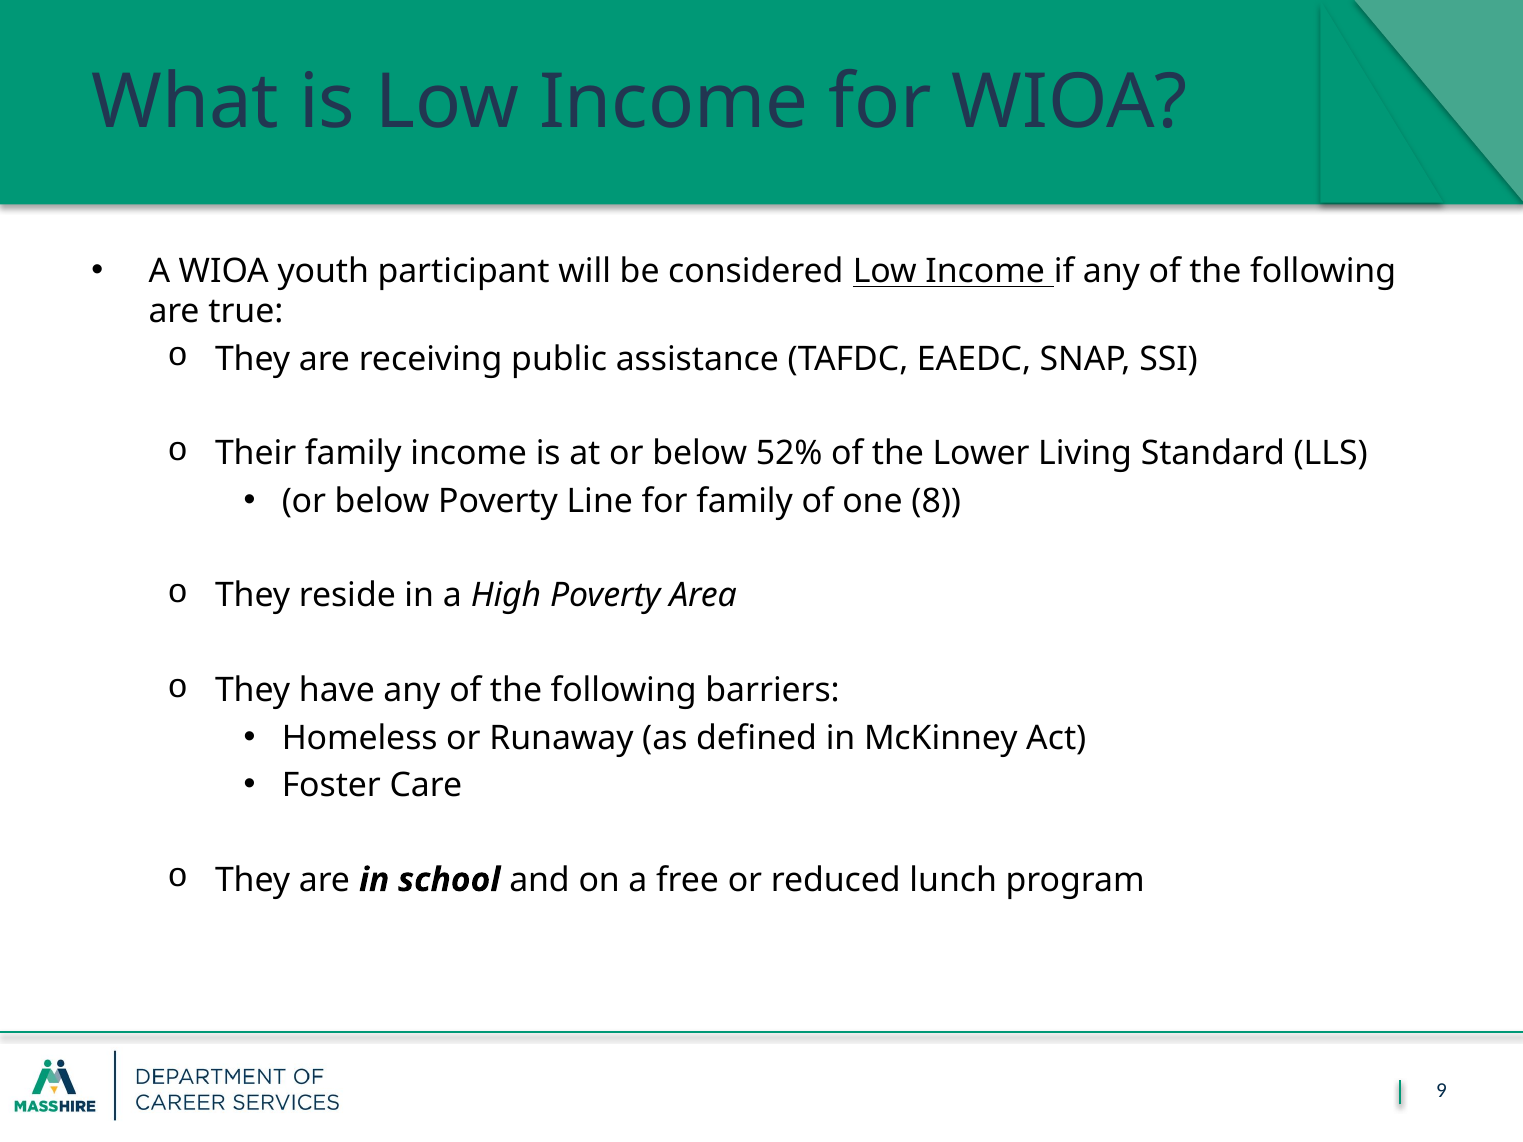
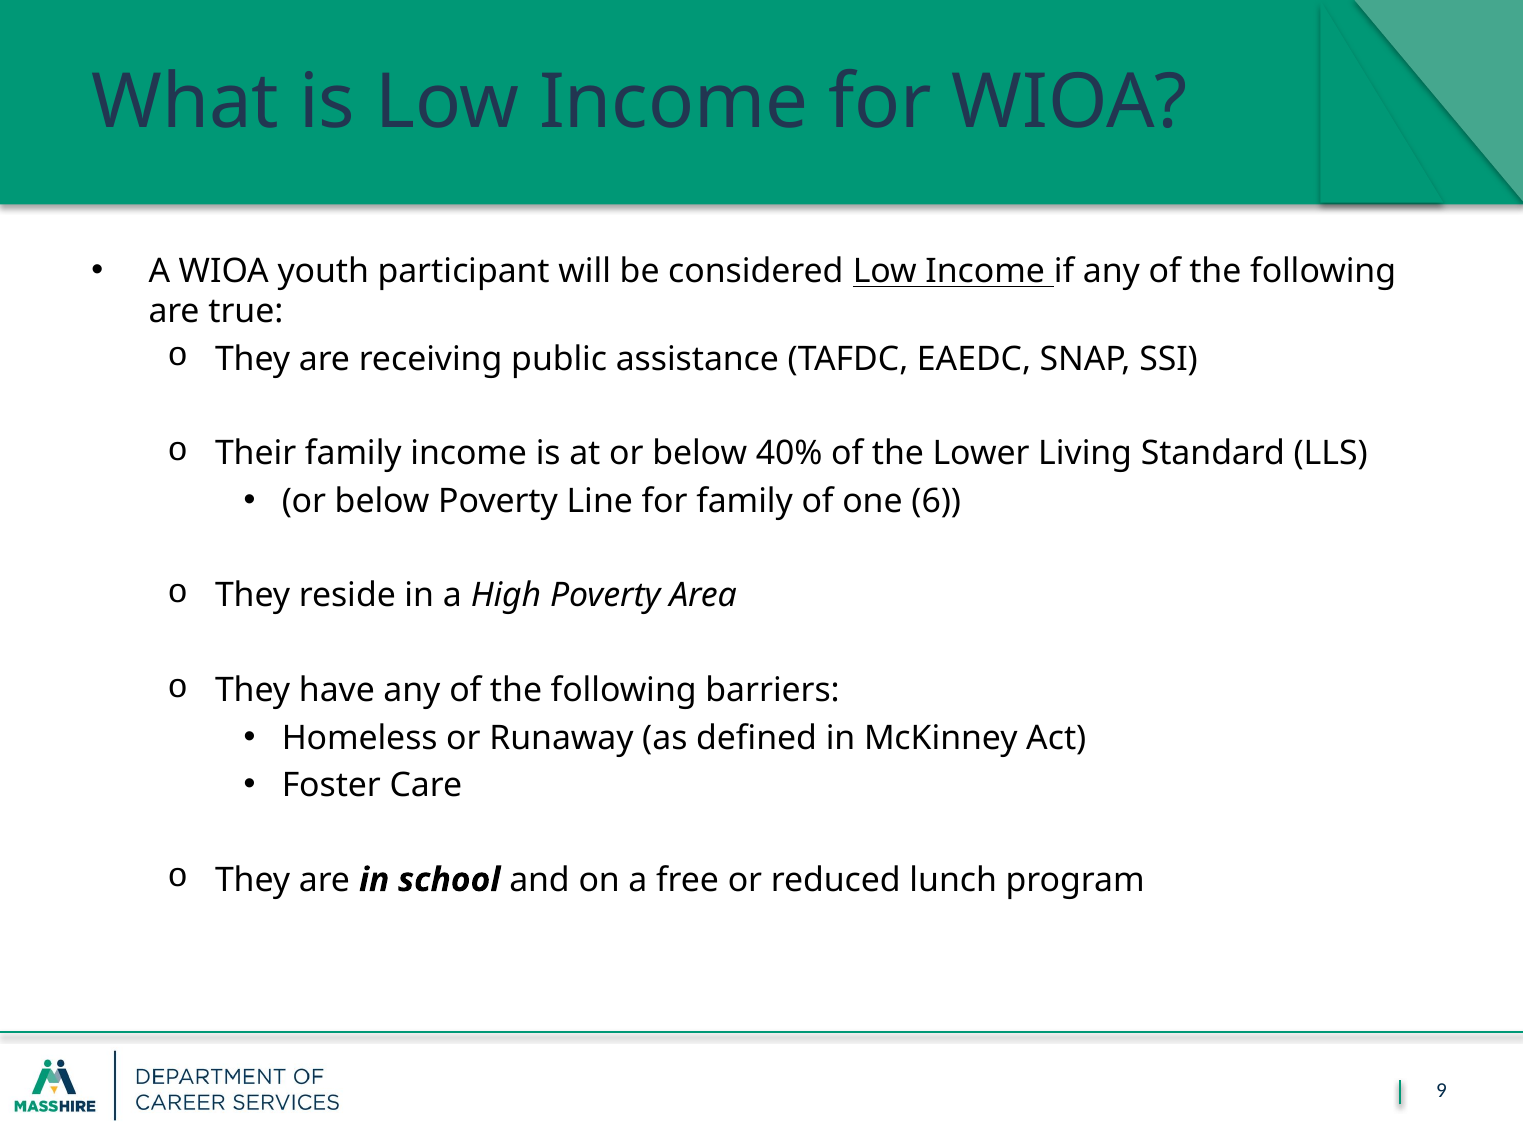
52%: 52% -> 40% (789, 454)
8: 8 -> 6 (936, 501)
